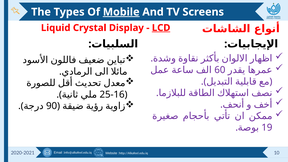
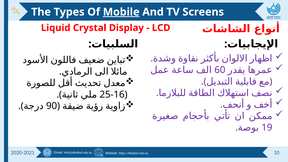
LCD underline: present -> none (161, 28)
